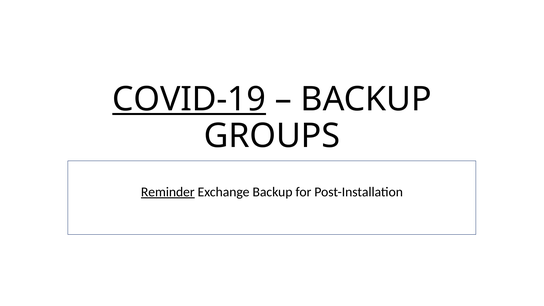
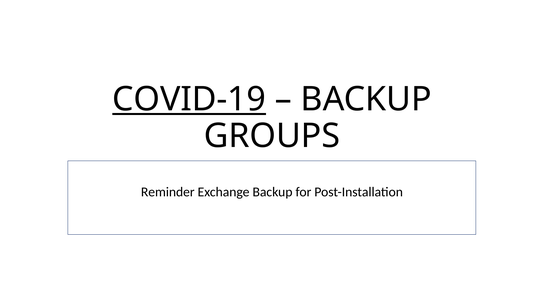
Reminder underline: present -> none (168, 192)
